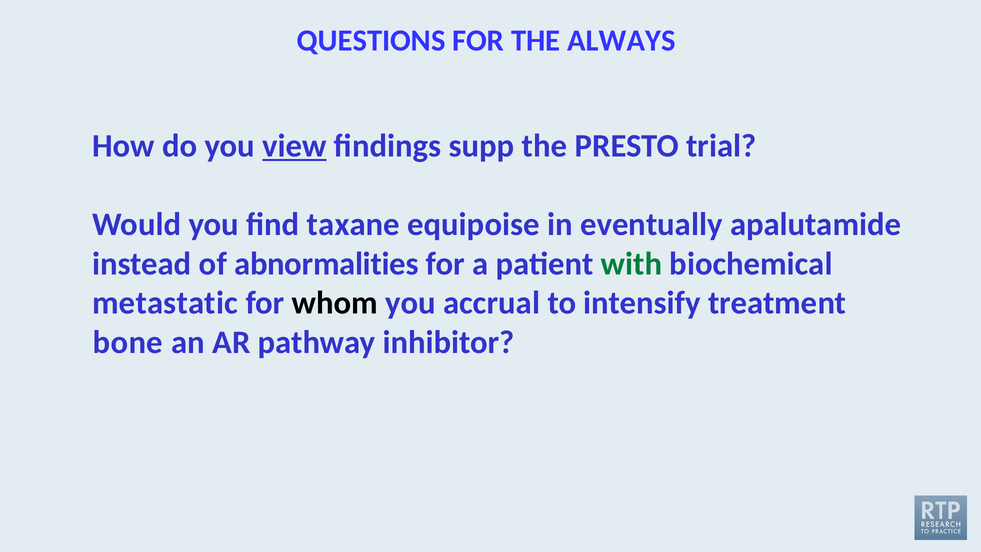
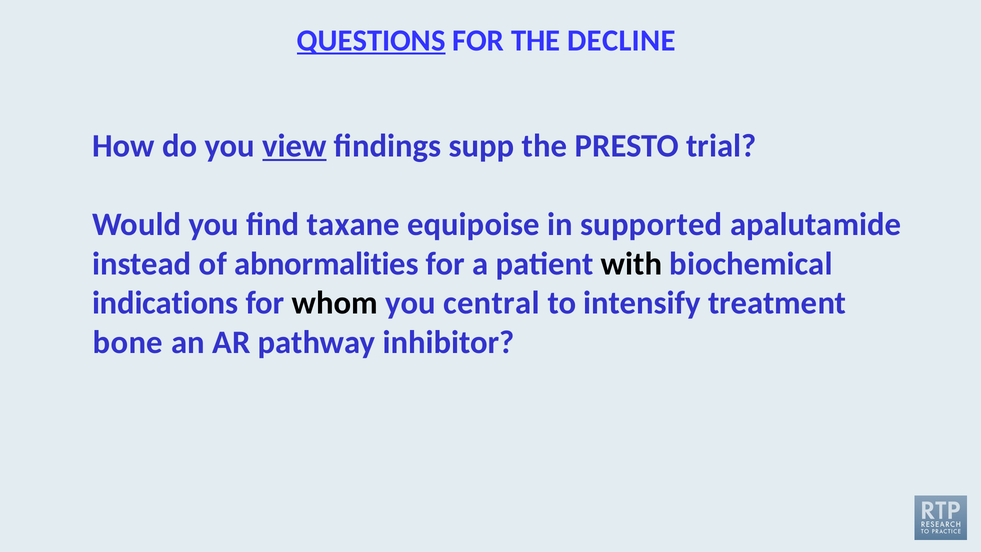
QUESTIONS underline: none -> present (371, 40)
ALWAYS: ALWAYS -> DECLINE (621, 40)
eventually: eventually -> supported (651, 224)
with colour: green -> black (631, 264)
metastatic: metastatic -> indications (165, 303)
accrual: accrual -> central (491, 303)
